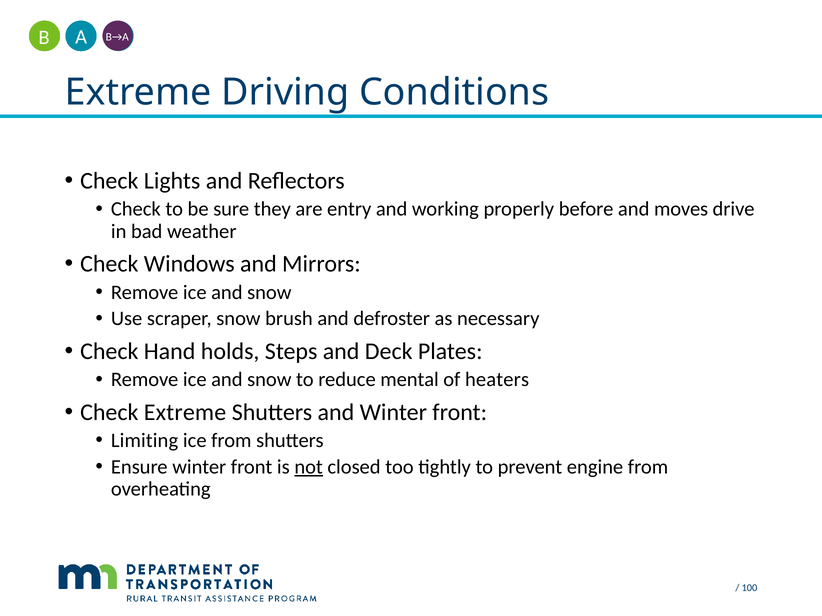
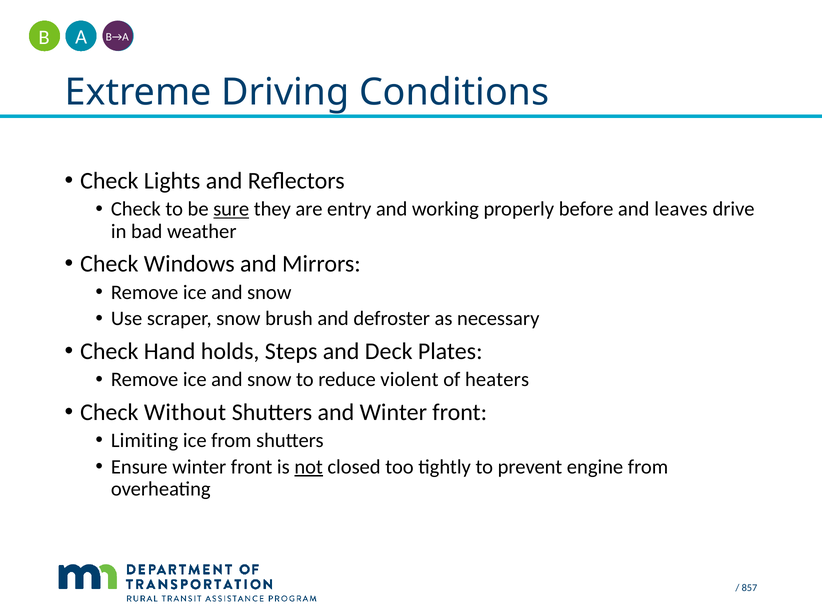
sure underline: none -> present (231, 209)
moves: moves -> leaves (681, 209)
mental: mental -> violent (409, 380)
Check Extreme: Extreme -> Without (185, 413)
100: 100 -> 857 (749, 588)
